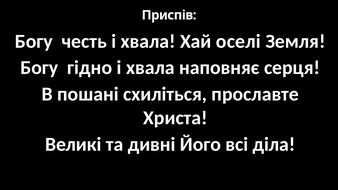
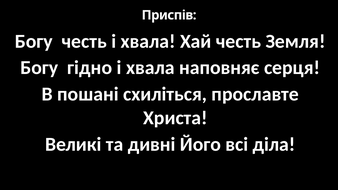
Хай оселі: оселі -> честь (238, 41)
